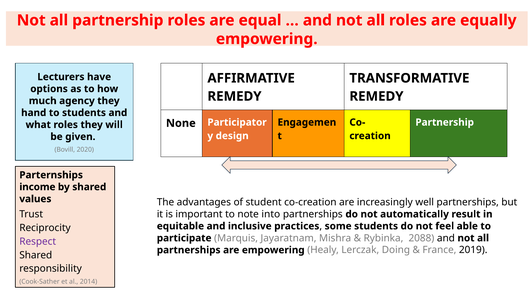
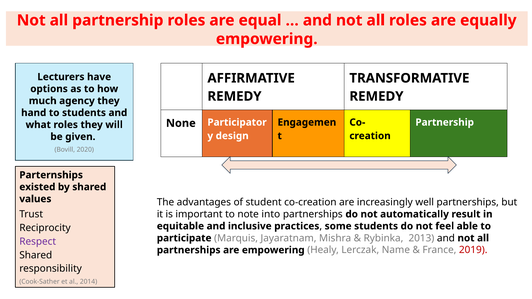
income: income -> existed (37, 187)
2088: 2088 -> 2013 (421, 238)
Doing: Doing -> Name (396, 250)
2019 colour: black -> red (473, 250)
